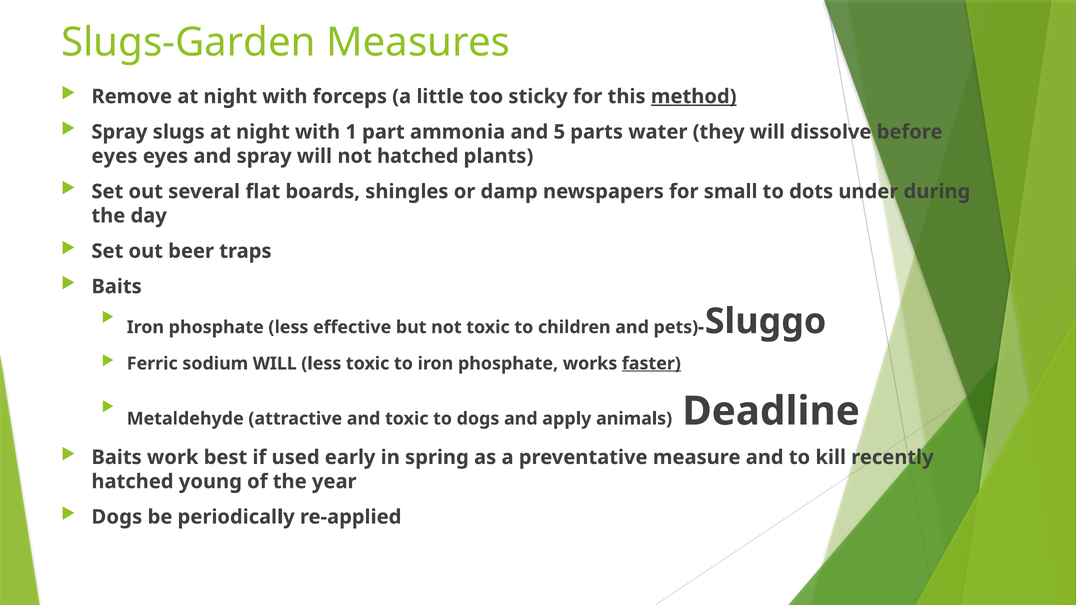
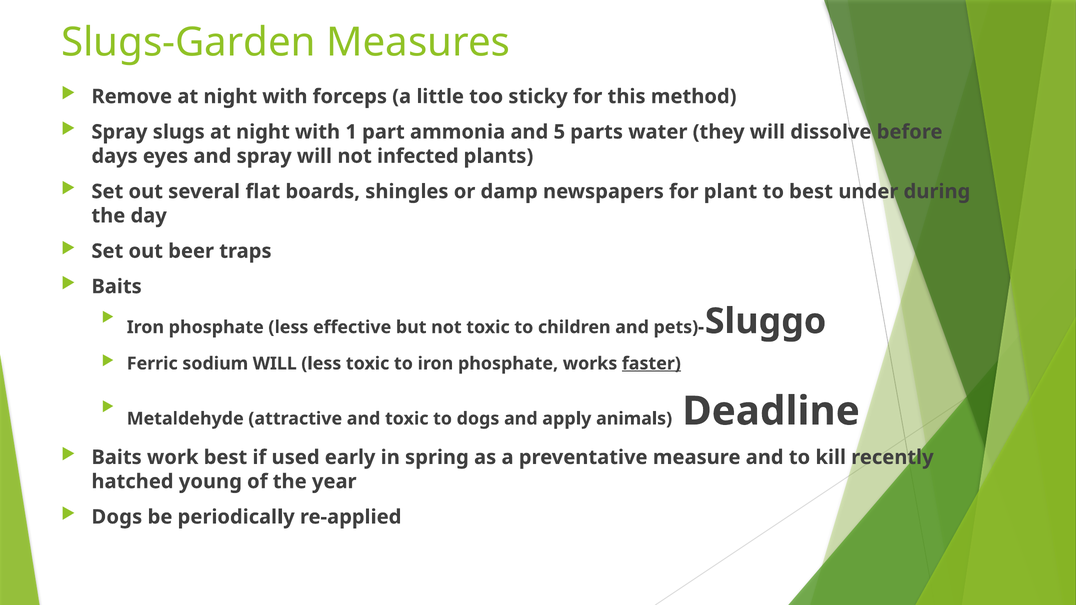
method underline: present -> none (694, 97)
eyes: eyes -> days (115, 156)
not hatched: hatched -> infected (418, 156)
small: small -> plant (730, 192)
to dots: dots -> best (811, 192)
